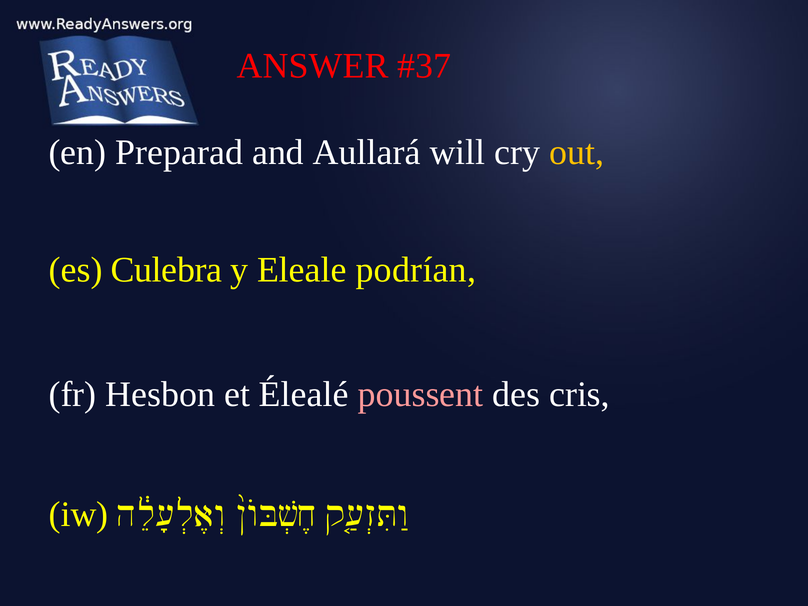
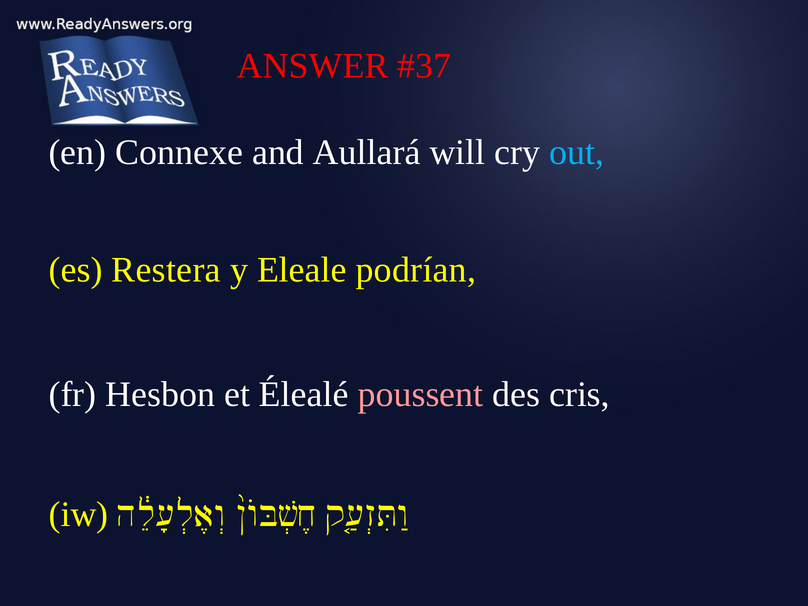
Preparad: Preparad -> Connexe (179, 153)
out colour: yellow -> light blue (577, 153)
Culebra: Culebra -> Restera (166, 270)
